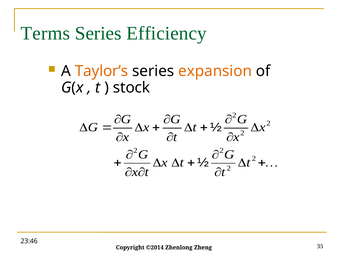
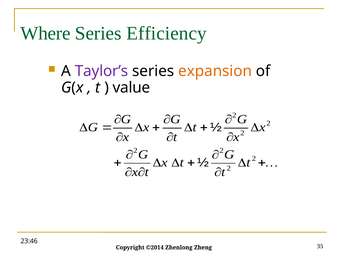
Terms: Terms -> Where (46, 33)
Taylor’s colour: orange -> purple (102, 71)
stock: stock -> value (131, 88)
